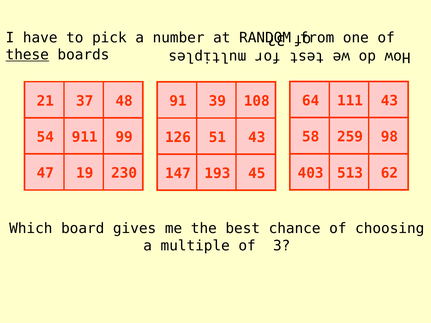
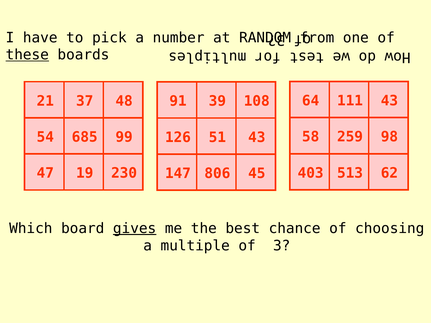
911: 911 -> 685 (85, 137)
193: 193 -> 806 (217, 174)
gives underline: none -> present (135, 229)
